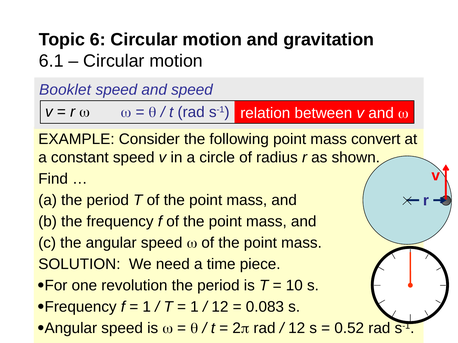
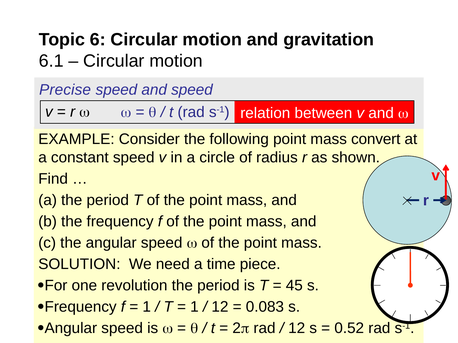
Booklet: Booklet -> Precise (65, 90)
10: 10 -> 45 (294, 286)
